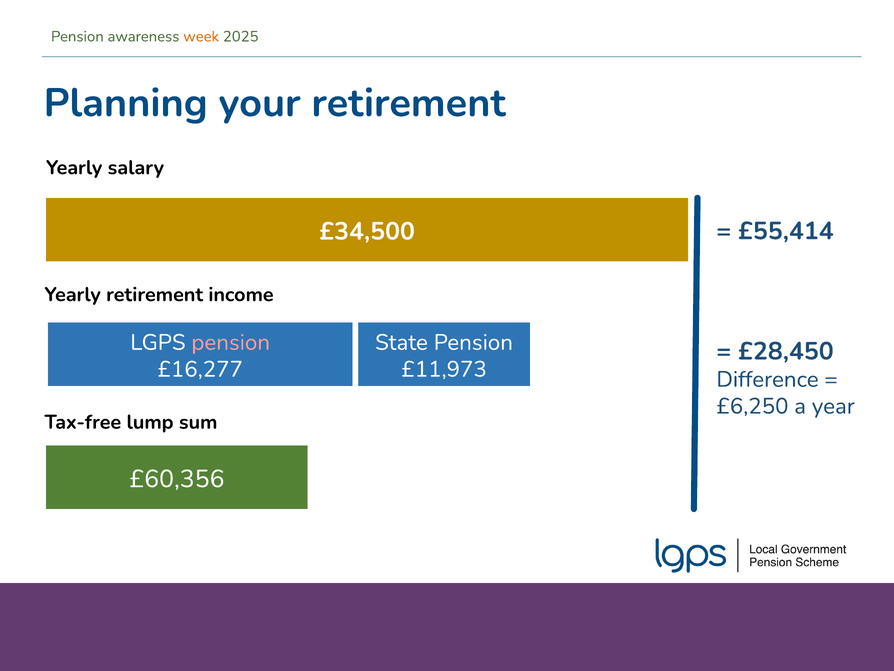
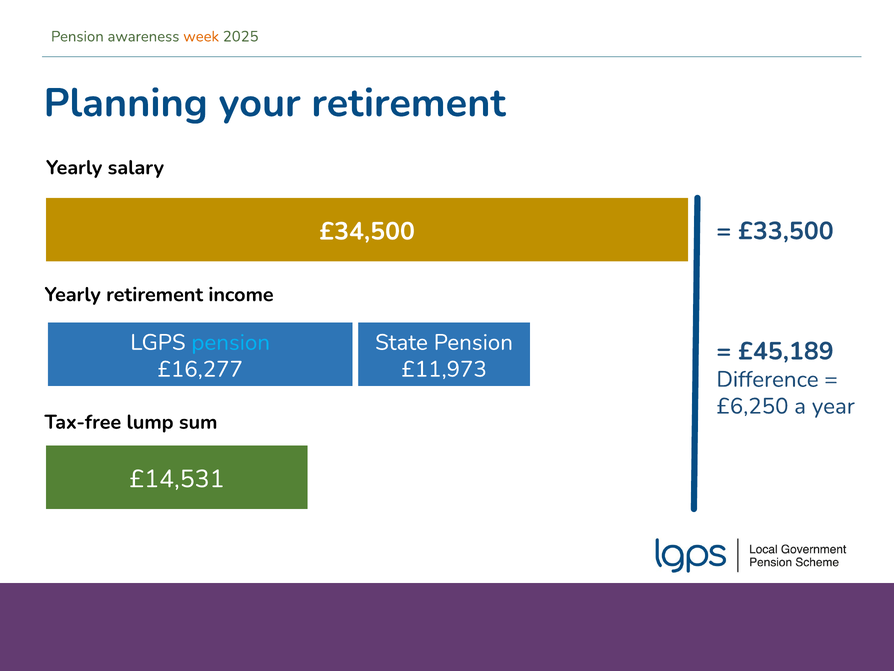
£55,414: £55,414 -> £33,500 (786, 231)
pension colour: pink -> light blue (231, 342)
£28,450: £28,450 -> £45,189 (786, 351)
£60,356: £60,356 -> £14,531 (177, 479)
